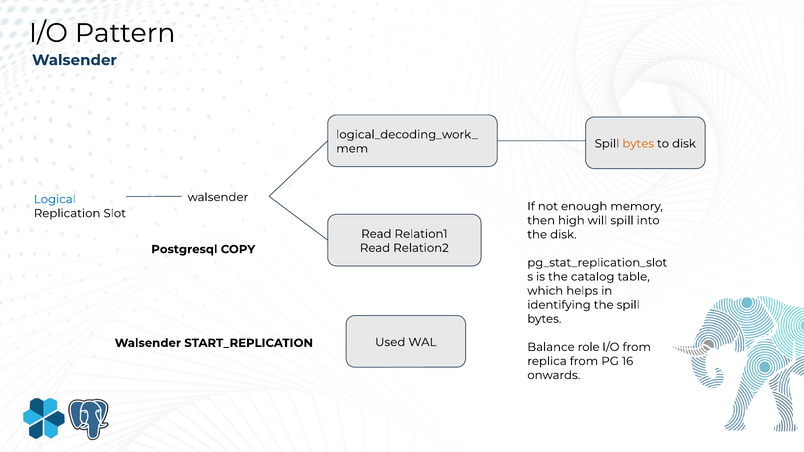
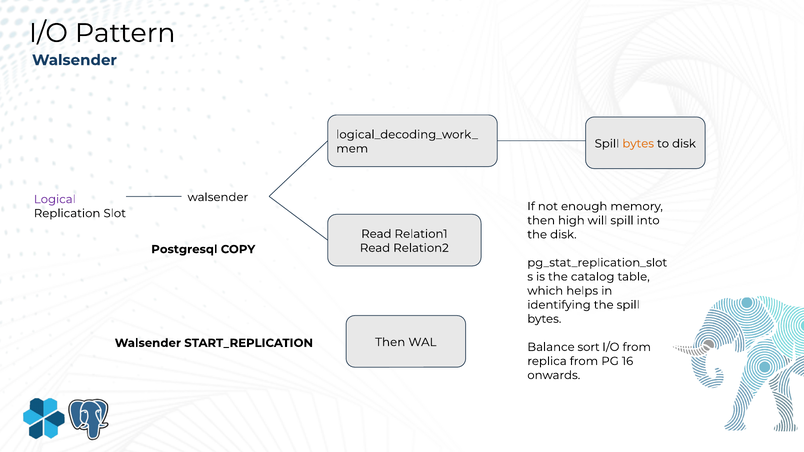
Logical colour: blue -> purple (55, 199)
Used: Used -> Then (390, 342)
role: role -> sort (589, 347)
